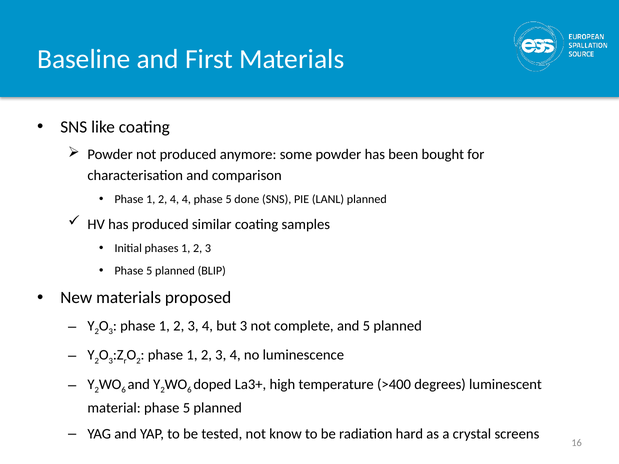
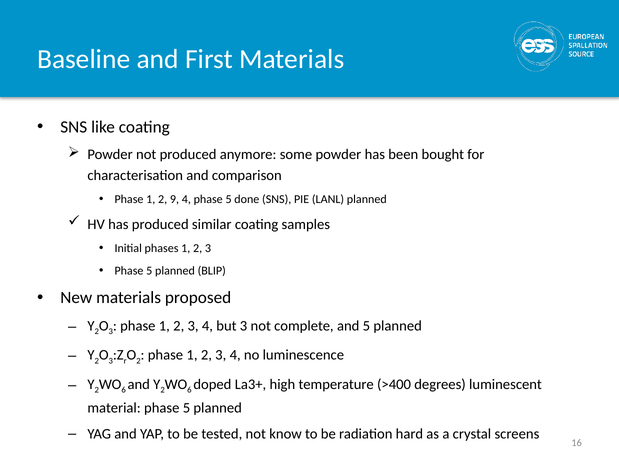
2 4: 4 -> 9 (175, 200)
